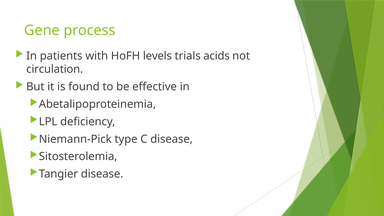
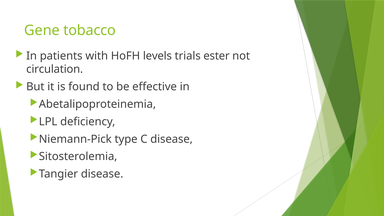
process: process -> tobacco (90, 30)
acids: acids -> ester (217, 56)
